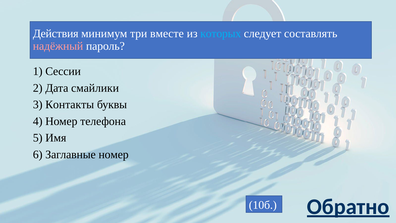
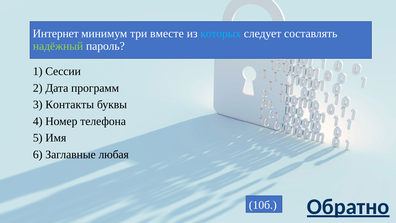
Действия: Действия -> Интернет (56, 34)
надёжный colour: pink -> light green (58, 46)
смайлики: смайлики -> программ (95, 88)
Заглавные номер: номер -> любая (114, 154)
